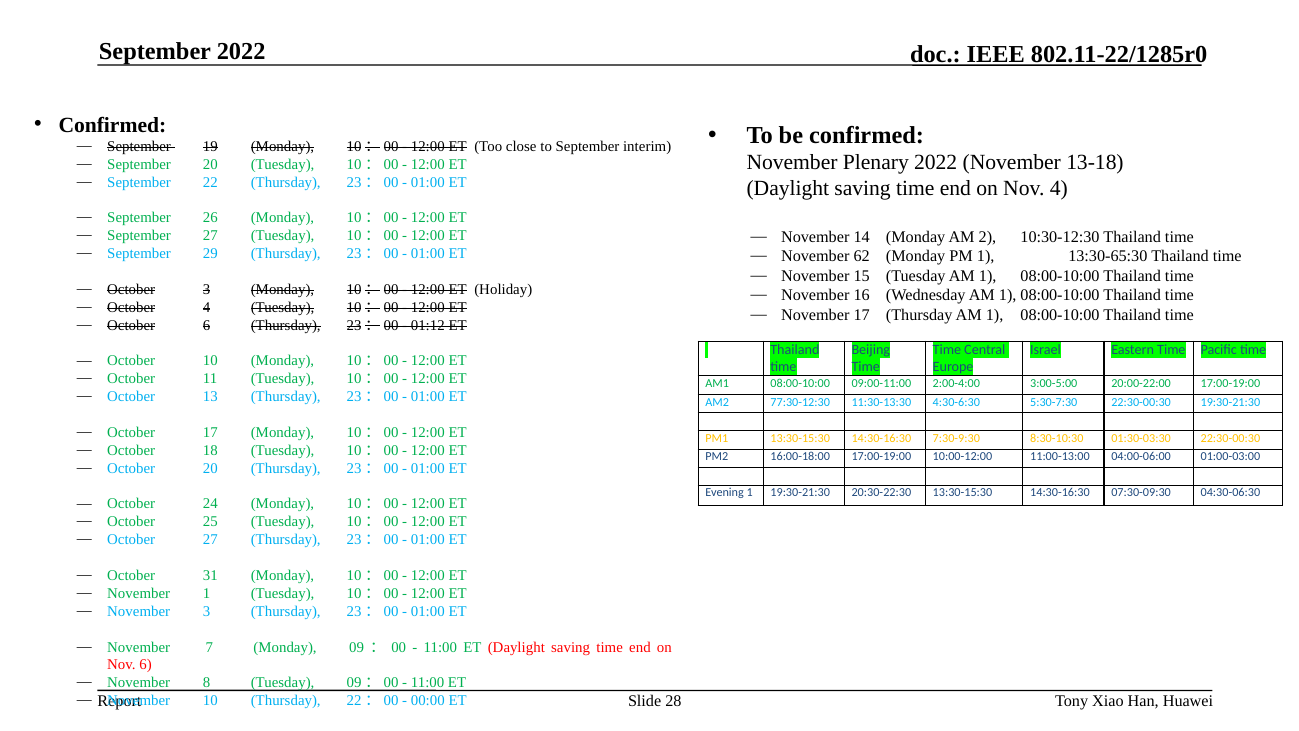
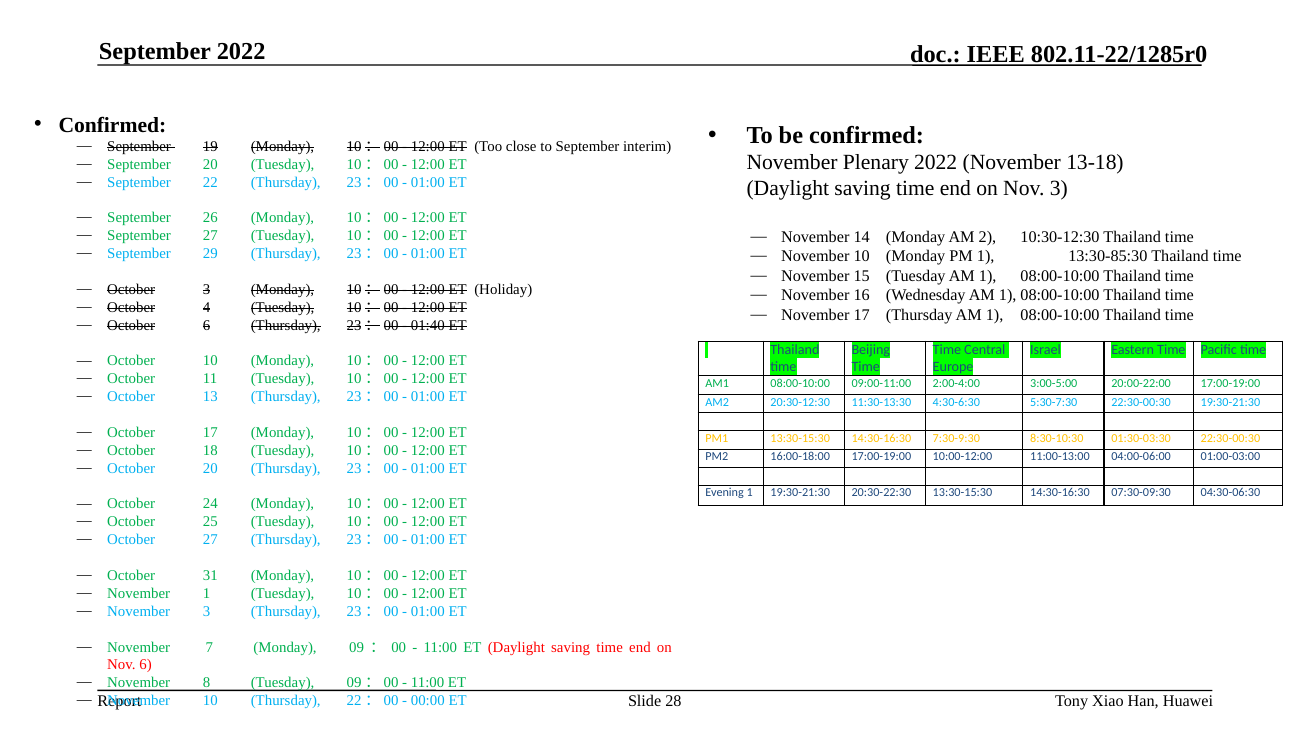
Nov 4: 4 -> 3 (1059, 189)
62: 62 -> 10 (862, 256)
13:30-65:30: 13:30-65:30 -> 13:30-85:30 (1108, 256)
01:12: 01:12 -> 01:40 (428, 325)
77:30-12:30: 77:30-12:30 -> 20:30-12:30 (800, 402)
